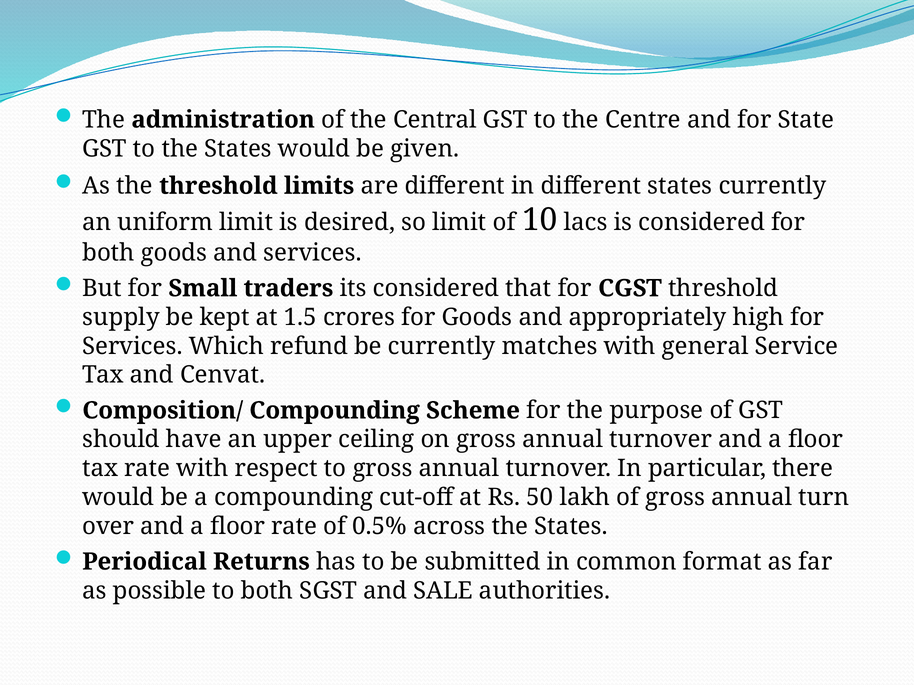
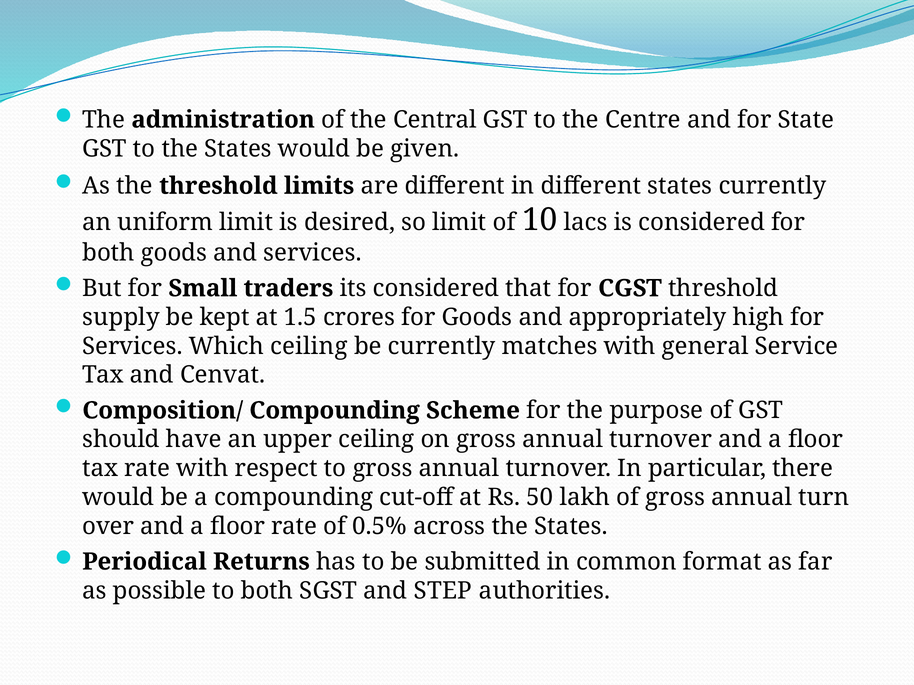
Which refund: refund -> ceiling (309, 346)
SALE: SALE -> STEP (443, 591)
